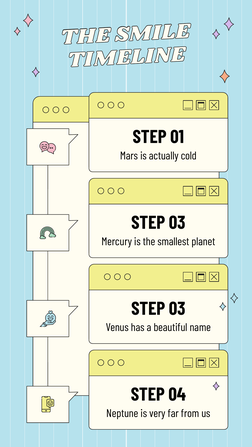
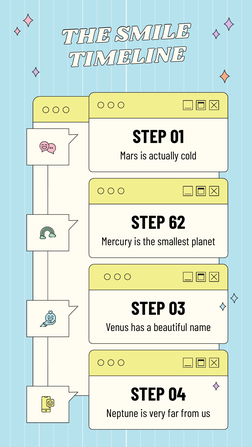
03: 03 -> 62 (177, 223)
